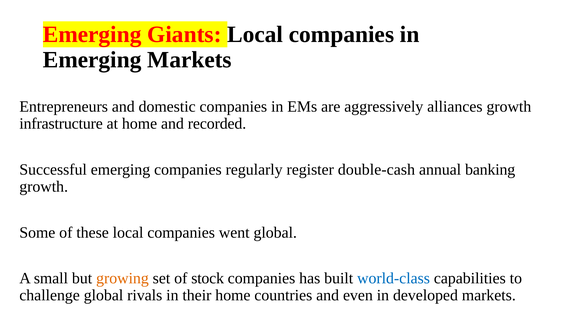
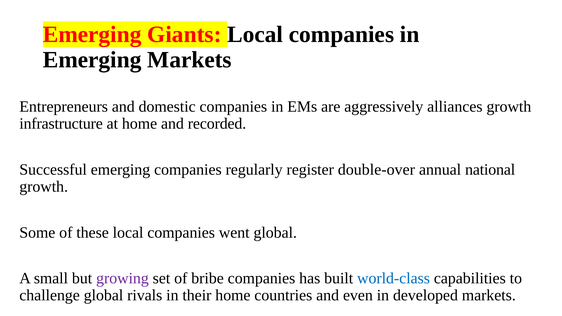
double-cash: double-cash -> double-over (376, 170)
banking: banking -> national (490, 170)
growing colour: orange -> purple (122, 278)
stock: stock -> bribe (208, 278)
